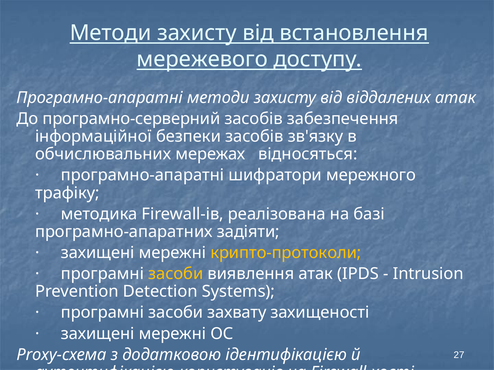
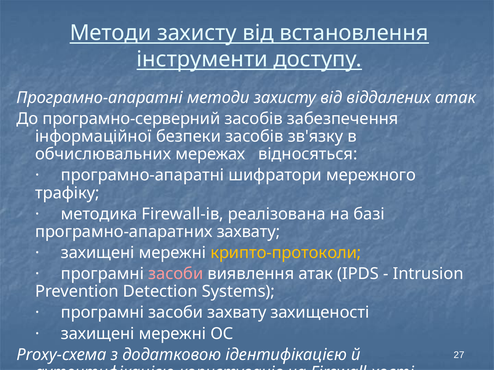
мережевого: мережевого -> інструменти (202, 59)
програмно-апаратних задіяти: задіяти -> захвату (248, 232)
засоби colour: yellow -> pink (176, 274)
